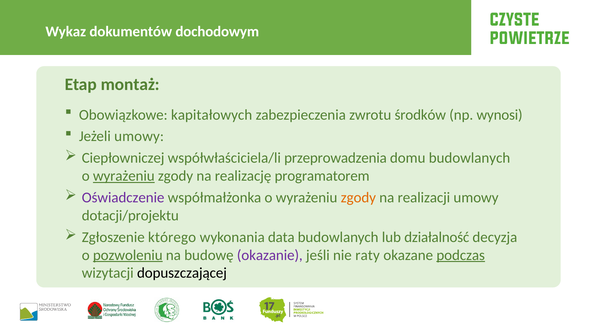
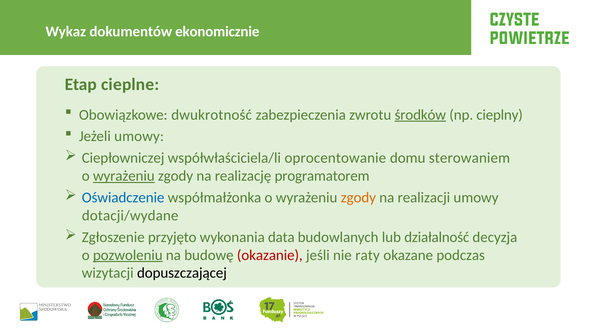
dochodowym: dochodowym -> ekonomicznie (217, 31)
montaż: montaż -> cieplne (130, 84)
kapitałowych: kapitałowych -> dwukrotność (212, 115)
środków underline: none -> present (420, 115)
wynosi: wynosi -> cieplny (500, 115)
przeprowadzenia: przeprowadzenia -> oprocentowanie (335, 158)
domu budowlanych: budowlanych -> sterowaniem (469, 158)
Oświadczenie colour: purple -> blue (123, 198)
dotacji/projektu: dotacji/projektu -> dotacji/wydane (130, 215)
którego: którego -> przyjęto (172, 237)
okazanie colour: purple -> red (270, 255)
podczas underline: present -> none (461, 255)
